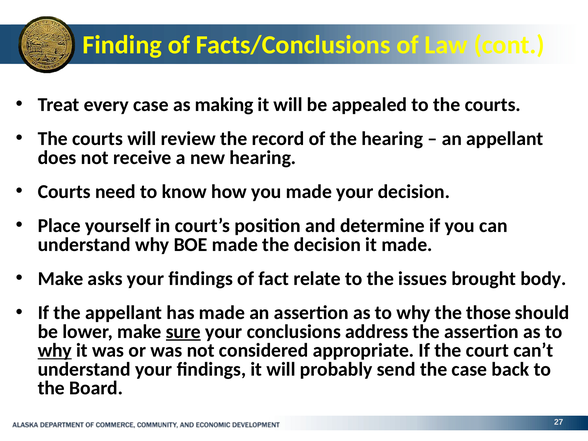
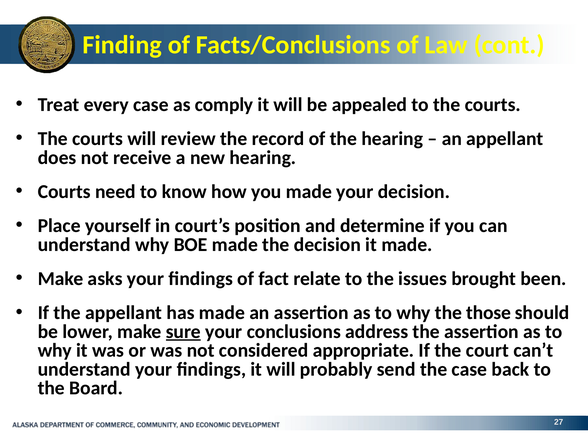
making: making -> comply (224, 105)
body: body -> been (543, 279)
why underline: present -> none (55, 350)
